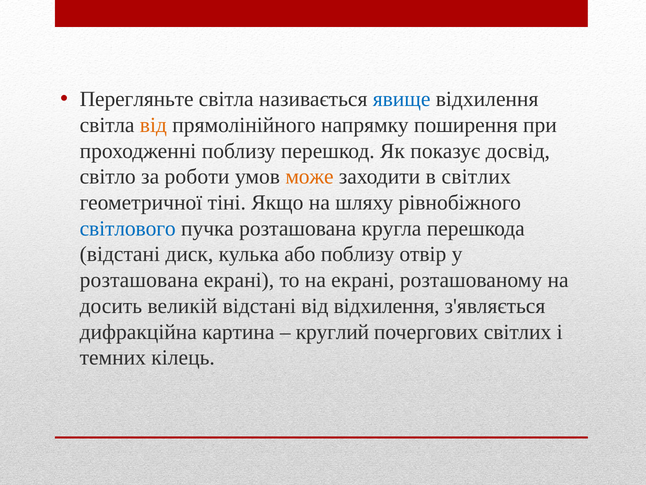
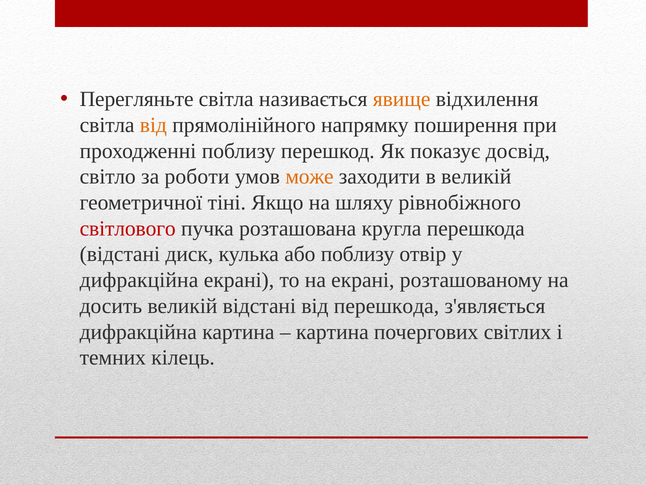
явище colour: blue -> orange (402, 99)
в світлих: світлих -> великій (476, 177)
світлового colour: blue -> red (128, 228)
розташована: розташована -> дифракційна (139, 280)
від відхилення: відхилення -> перешкода (387, 306)
круглий: круглий -> картина (332, 332)
